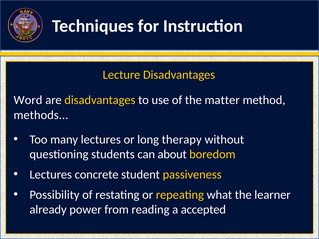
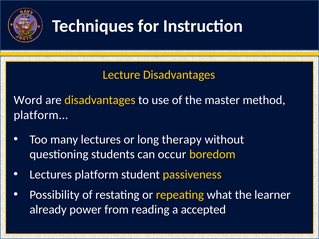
matter: matter -> master (222, 100)
methods: methods -> platform (41, 115)
about: about -> occur (172, 154)
Lectures concrete: concrete -> platform (97, 175)
